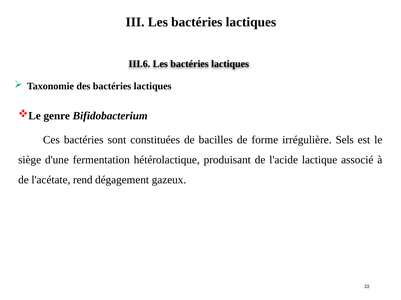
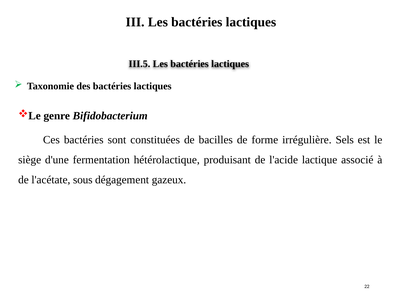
III.6: III.6 -> III.5 (139, 64)
rend: rend -> sous (83, 180)
